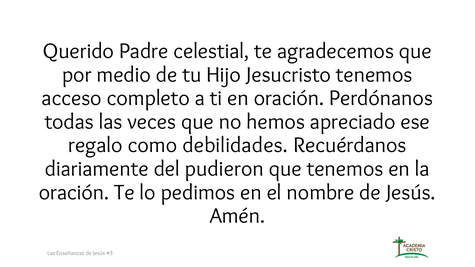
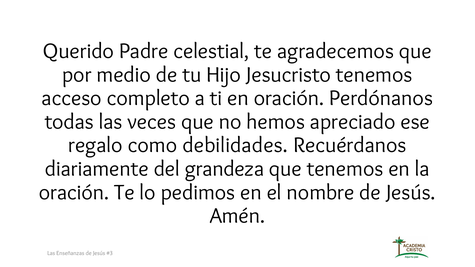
pudieron: pudieron -> grandeza (225, 169)
